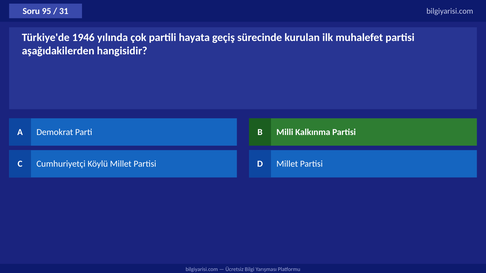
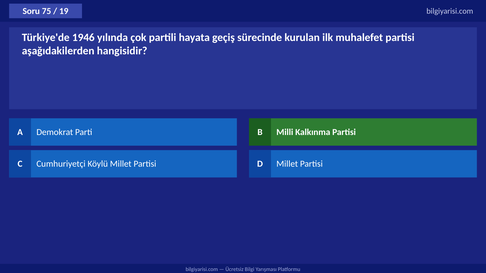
95: 95 -> 75 (47, 11)
31: 31 -> 19 (64, 11)
